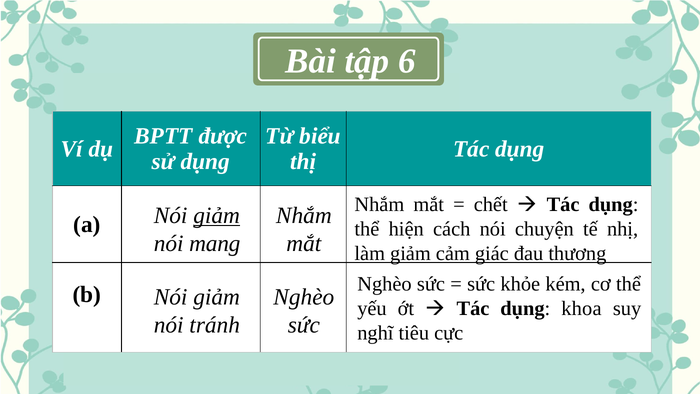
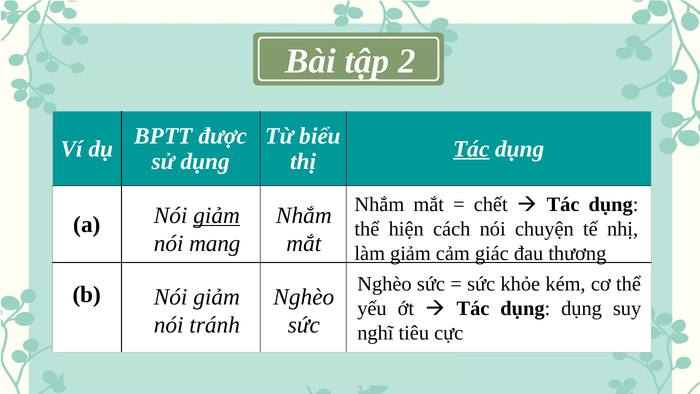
6: 6 -> 2 (407, 61)
Tác underline: none -> present (471, 149)
dụng khoa: khoa -> dụng (582, 308)
